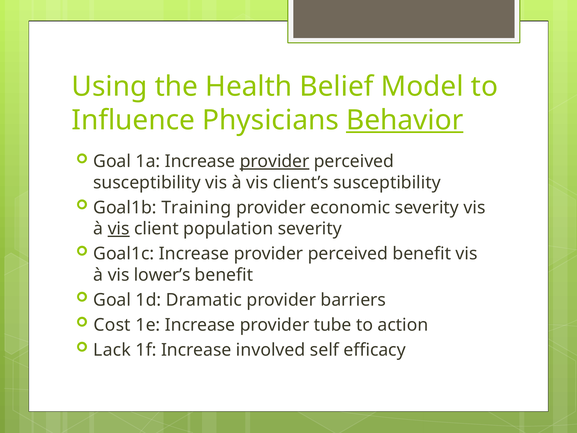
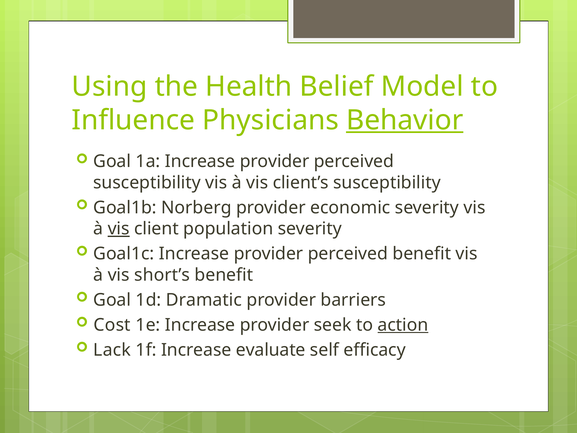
provider underline: present -> none (275, 161)
Training: Training -> Norberg (196, 207)
lower’s: lower’s -> short’s (162, 275)
tube: tube -> seek (333, 325)
action underline: none -> present (403, 325)
involved: involved -> evaluate (271, 350)
